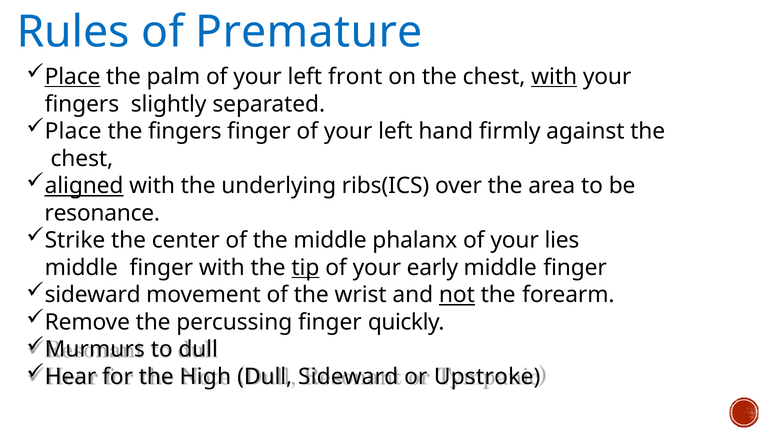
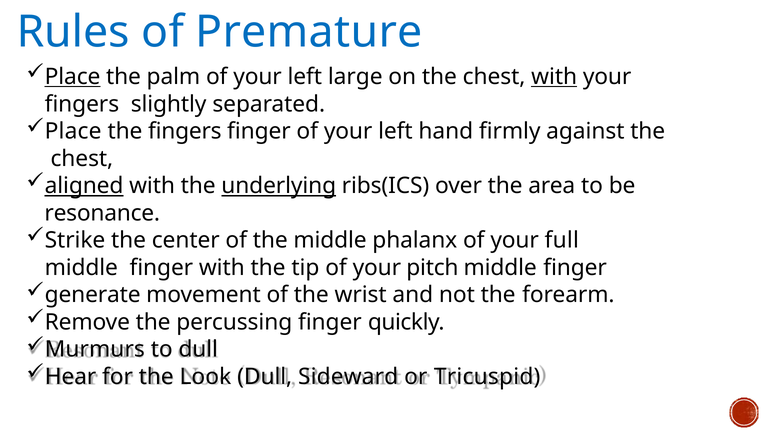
front: front -> large (355, 77)
underlying underline: none -> present (279, 186)
lies: lies -> full (562, 241)
tip underline: present -> none (305, 268)
early: early -> pitch (432, 268)
sideward: sideward -> generate (93, 295)
not underline: present -> none (457, 295)
High: High -> Look (205, 377)
Upstroke: Upstroke -> Tricuspid (487, 377)
